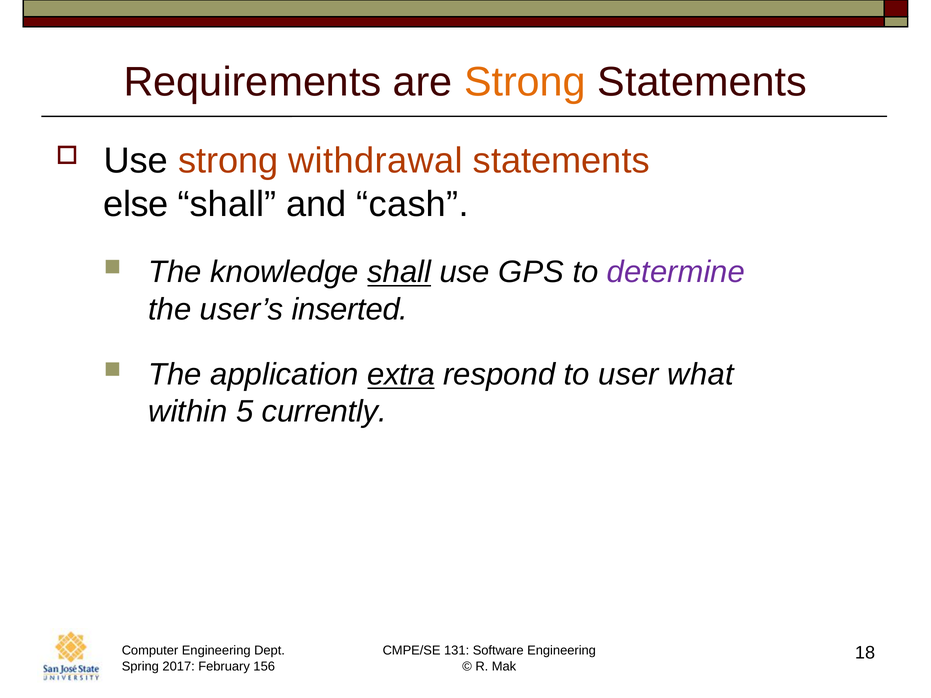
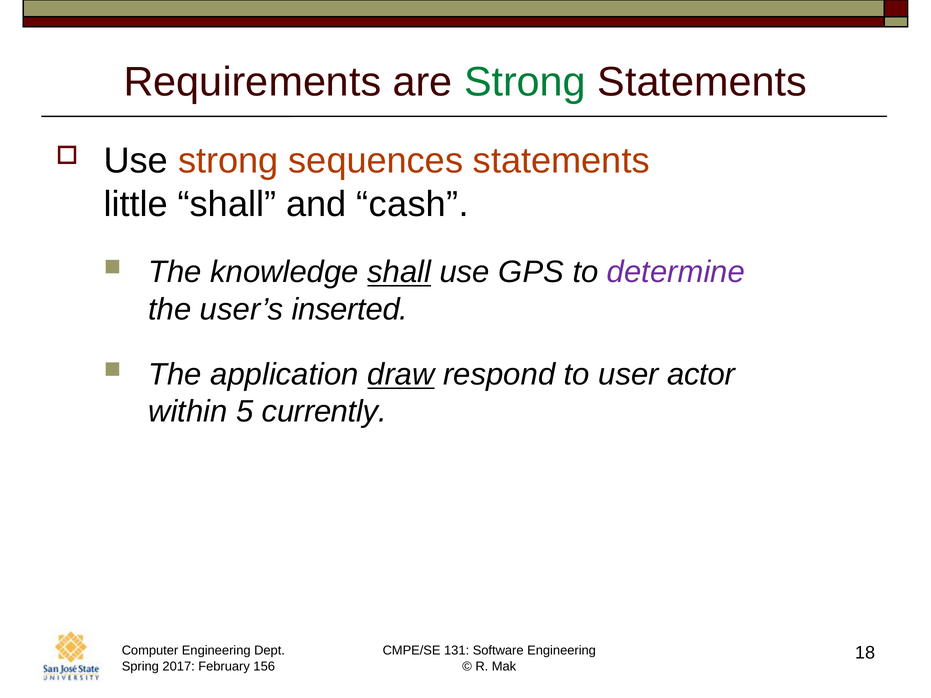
Strong colour: orange -> green (525, 82)
withdrawal: withdrawal -> sequences (376, 161)
else: else -> little (136, 204)
extra: extra -> draw (401, 375)
what: what -> actor (701, 375)
